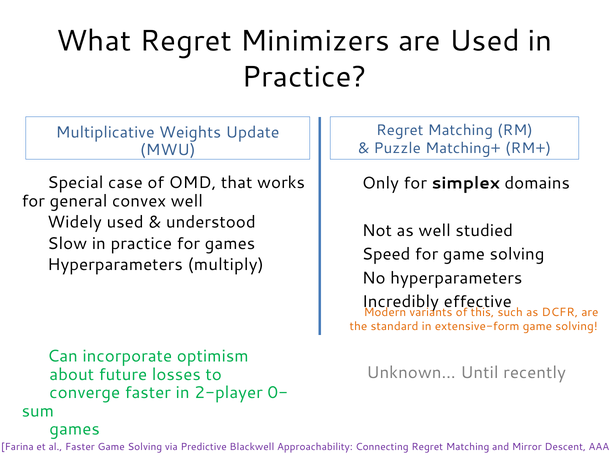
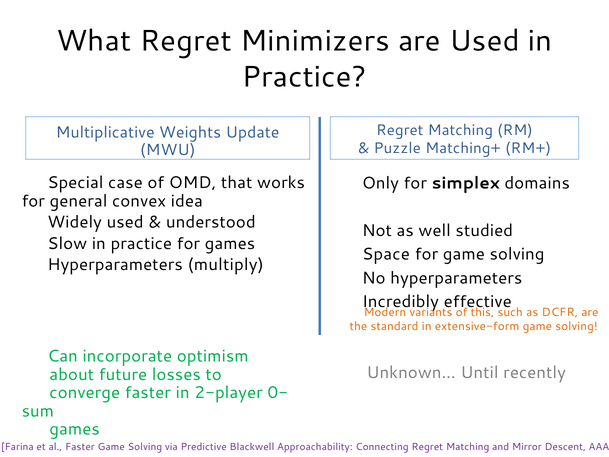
convex well: well -> idea (187, 201)
Speed: Speed -> Space (386, 254)
